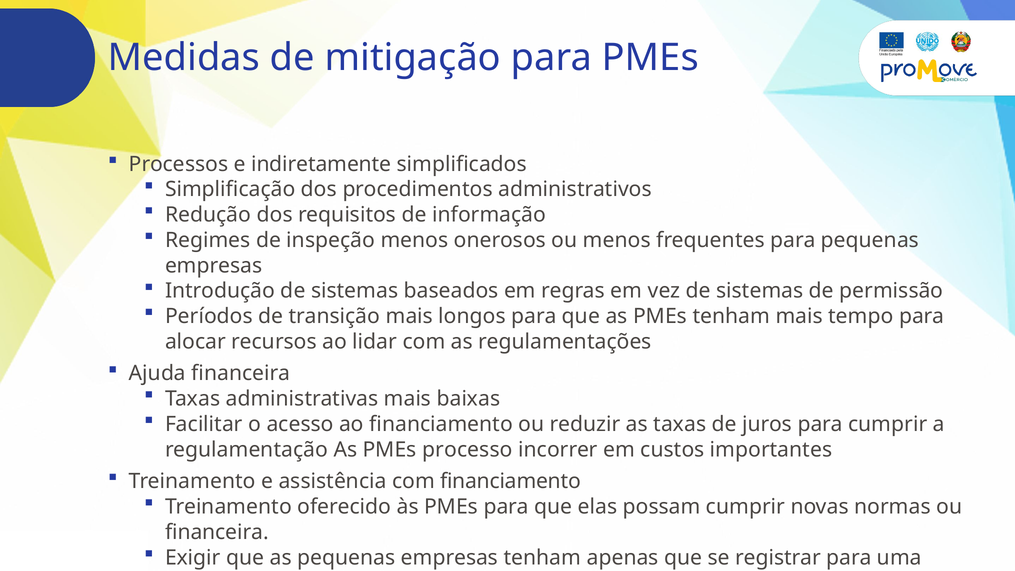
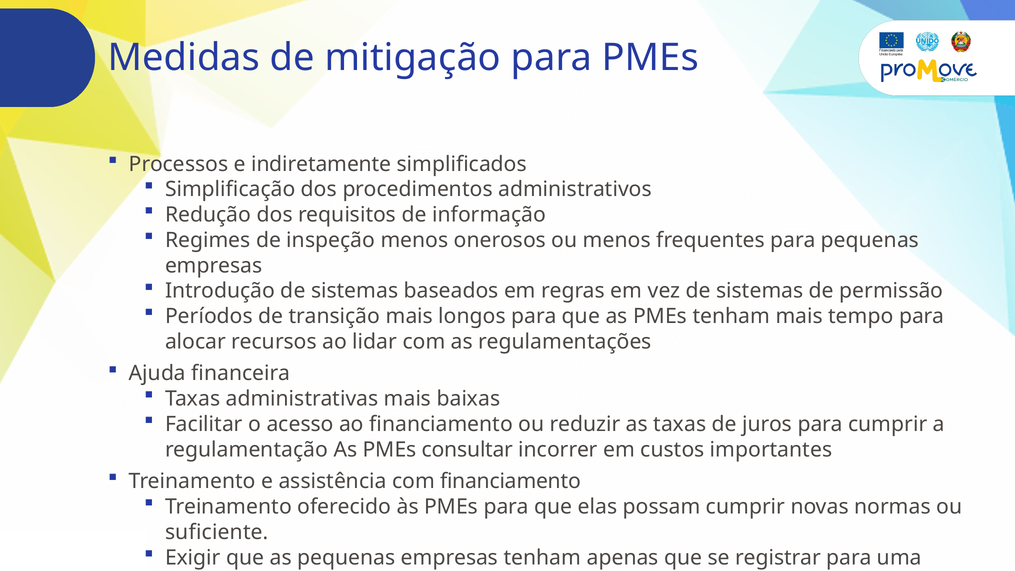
processo: processo -> consultar (468, 450)
financeira: financeira -> suficiente (217, 532)
